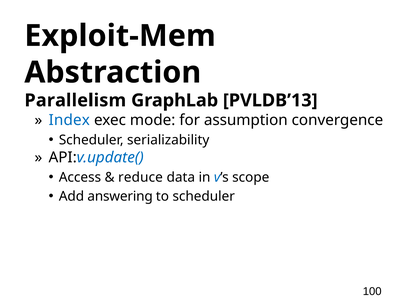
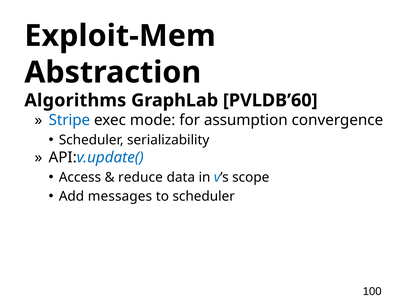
Parallelism: Parallelism -> Algorithms (75, 100)
PVLDB’13: PVLDB’13 -> PVLDB’60 (270, 100)
Index: Index -> Stripe (69, 120)
answering: answering -> messages (120, 196)
